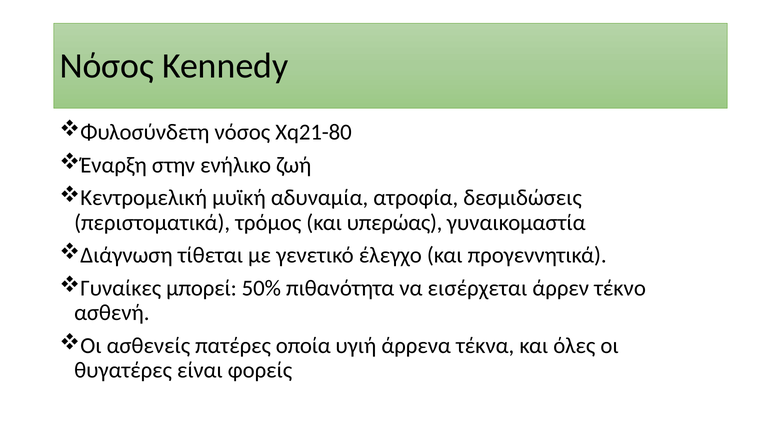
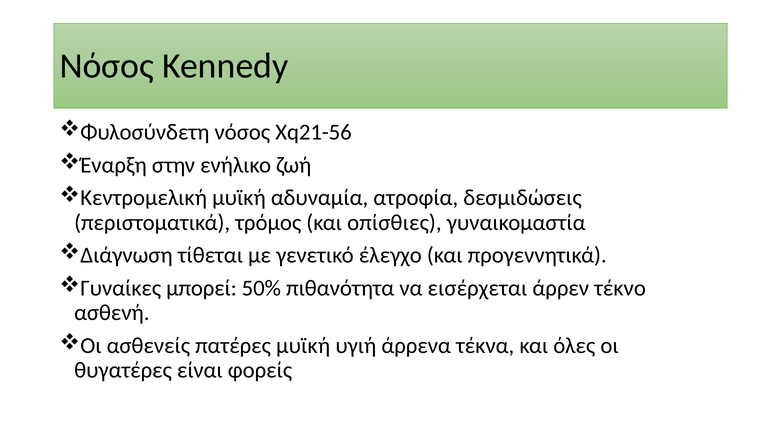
Xq21-80: Xq21-80 -> Xq21-56 (314, 132)
υπερώας: υπερώας -> οπίσθιες (394, 222)
πατέρες οποία: οποία -> μυϊκή (303, 345)
